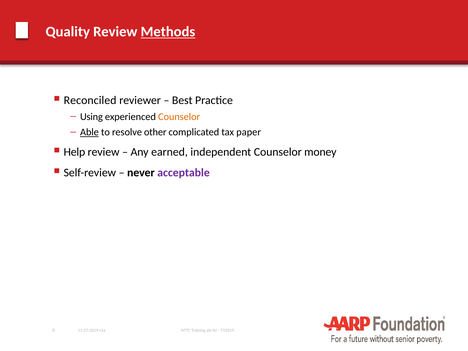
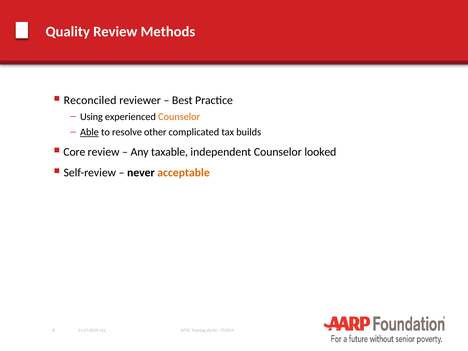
Methods underline: present -> none (168, 32)
paper: paper -> builds (249, 132)
Help: Help -> Core (74, 152)
earned: earned -> taxable (170, 152)
money: money -> looked (320, 152)
acceptable colour: purple -> orange (184, 173)
